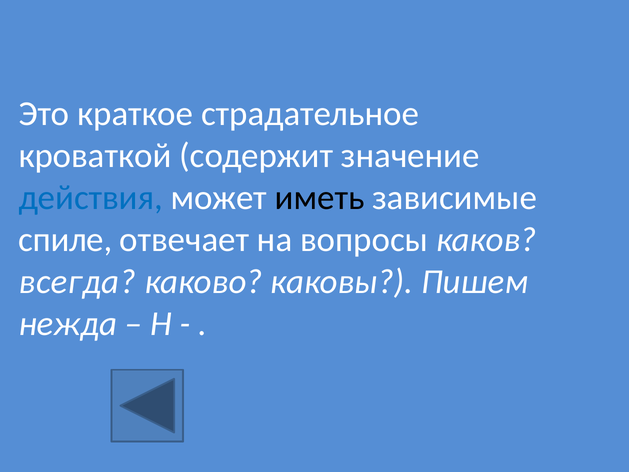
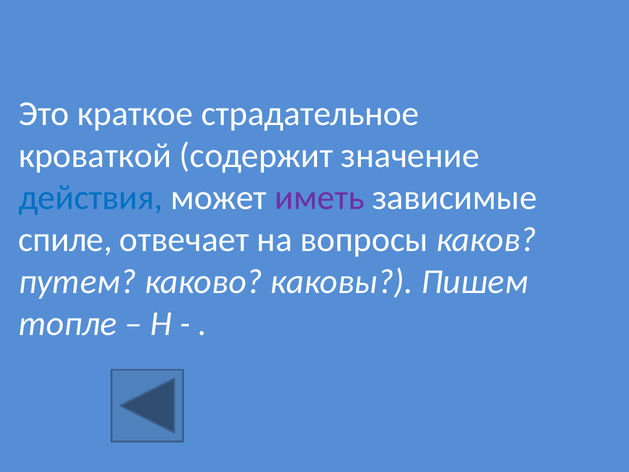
иметь colour: black -> purple (320, 198)
всегда: всегда -> путем (78, 281)
нежда: нежда -> топле (68, 323)
